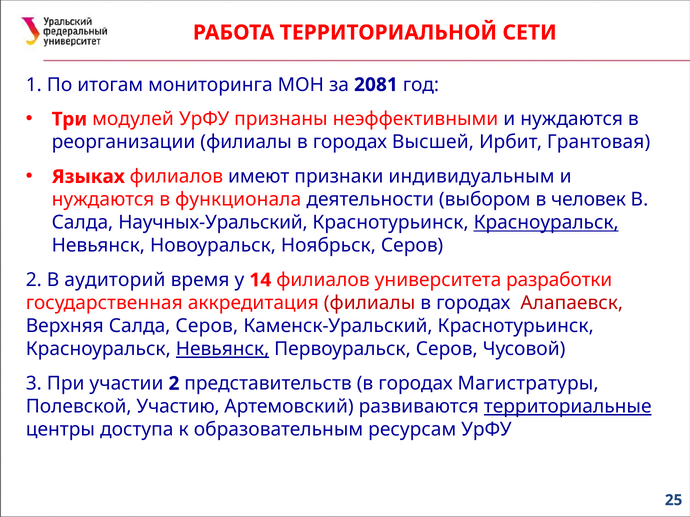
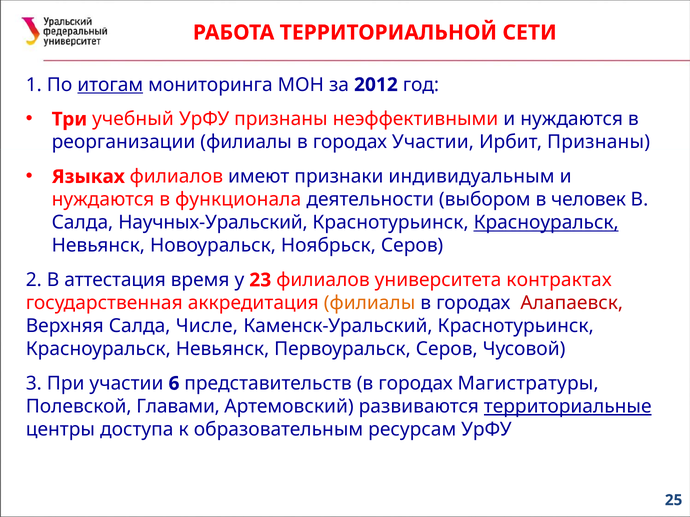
итогам underline: none -> present (110, 85)
2081: 2081 -> 2012 (376, 85)
модулей: модулей -> учебный (133, 119)
городах Высшей: Высшей -> Участии (433, 142)
Ирбит Грантовая: Грантовая -> Признаны (599, 142)
аудиторий: аудиторий -> аттестация (115, 280)
14: 14 -> 23 (260, 280)
разработки: разработки -> контрактах (559, 280)
филиалы colour: red -> orange (370, 303)
Салда Серов: Серов -> Числе (207, 326)
Невьянск underline: present -> none (223, 349)
участии 2: 2 -> 6 (174, 384)
Участию: Участию -> Главами (178, 407)
